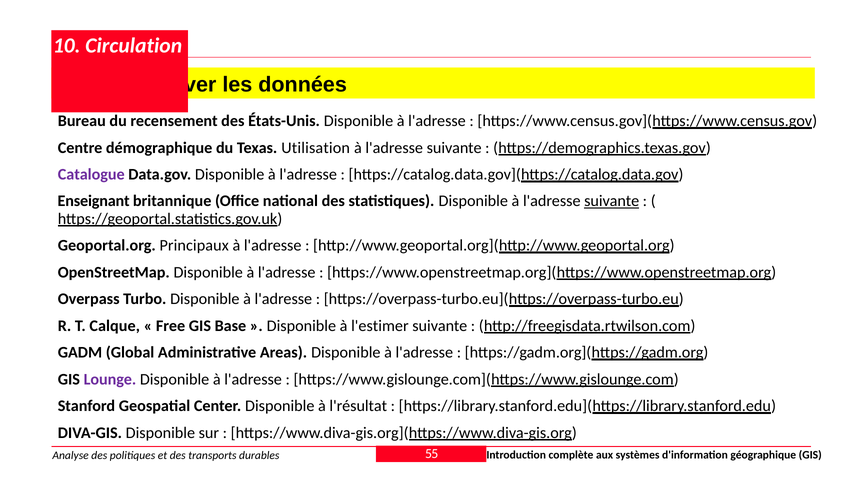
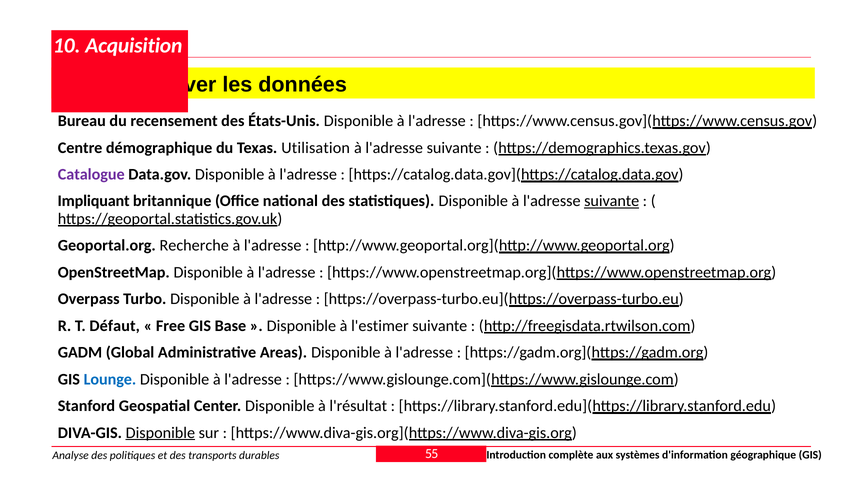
Circulation: Circulation -> Acquisition (134, 46)
Enseignant: Enseignant -> Impliquant (94, 201)
Principaux: Principaux -> Recherche (194, 245)
Calque: Calque -> Défaut (115, 326)
Lounge colour: purple -> blue (110, 379)
Disponible underline: none -> present (160, 433)
